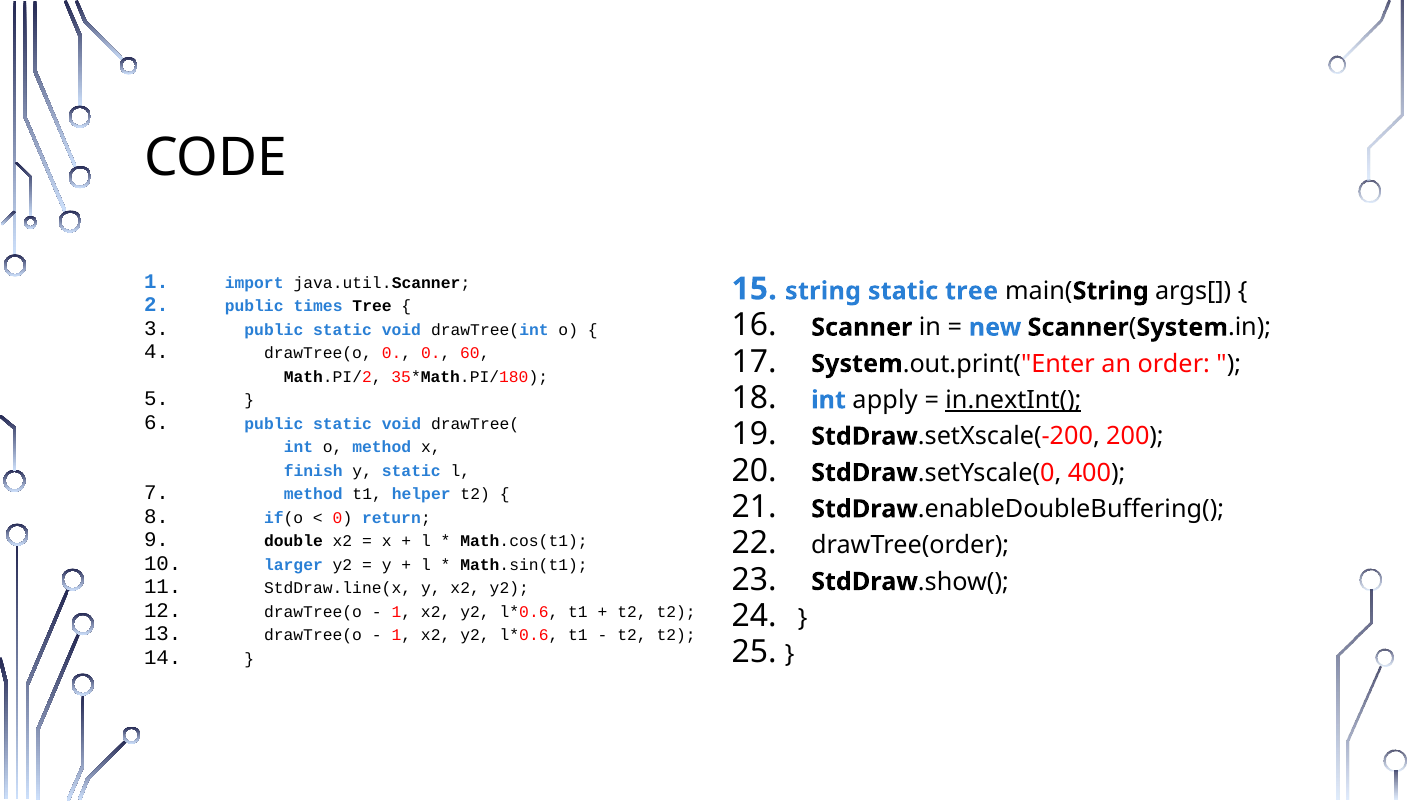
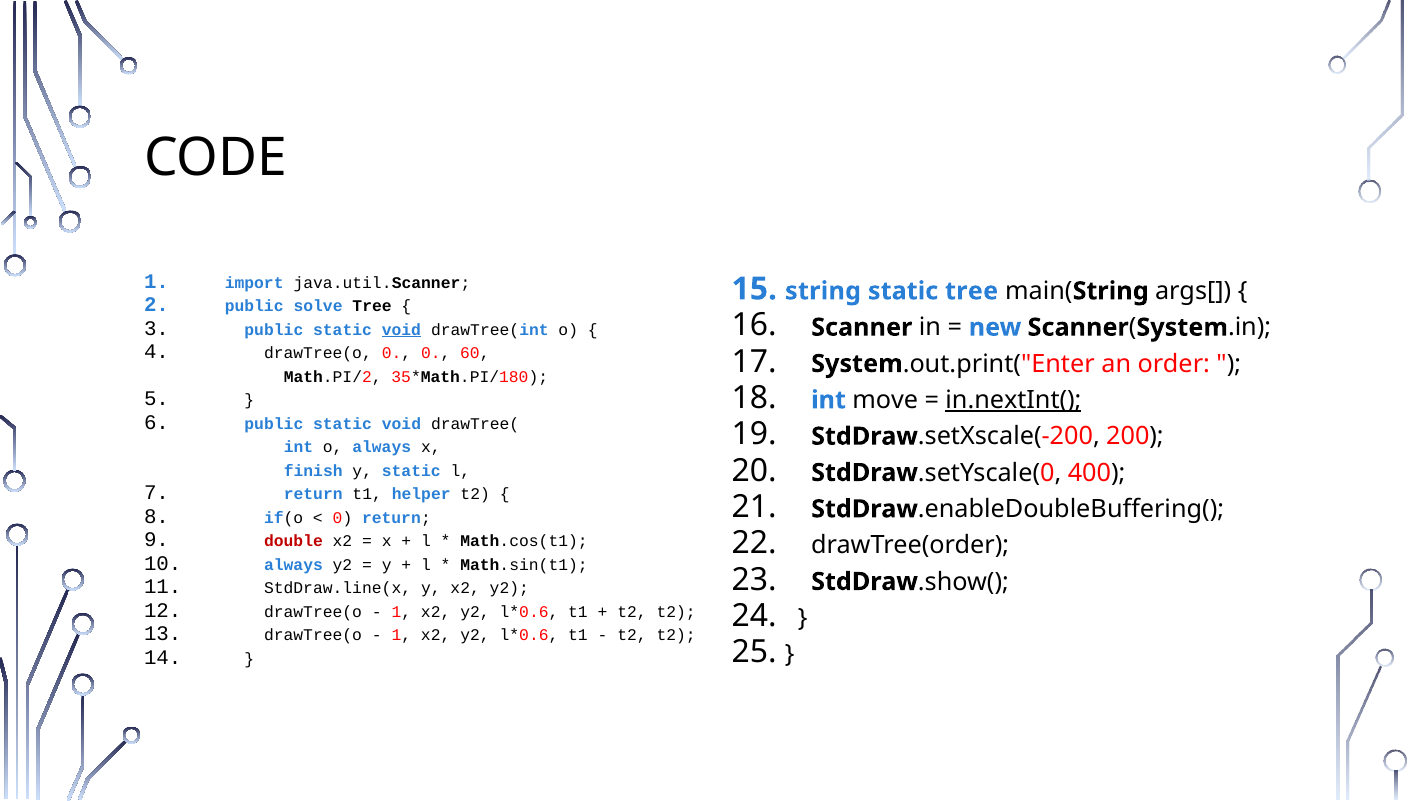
times: times -> solve (318, 306)
void underline: none -> present (401, 330)
apply: apply -> move (885, 400)
o method: method -> always (382, 447)
method: method -> return (313, 494)
double colour: black -> red (293, 541)
larger: larger -> always (293, 565)
